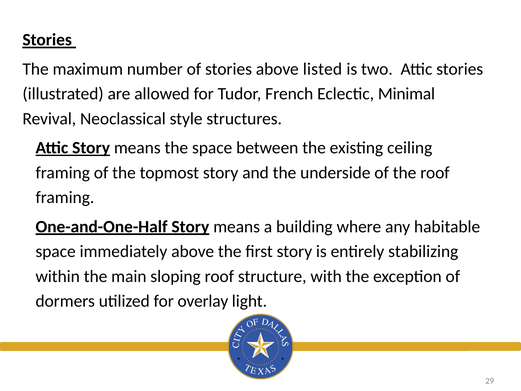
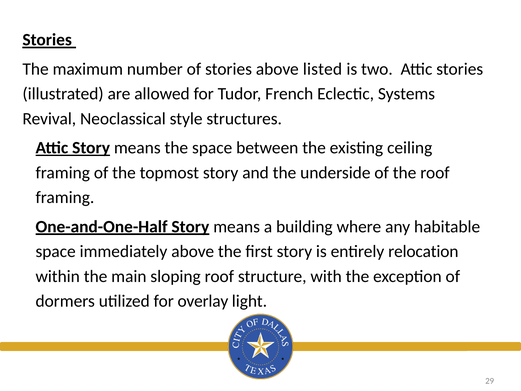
Minimal: Minimal -> Systems (406, 94)
stabilizing: stabilizing -> relocation (423, 251)
